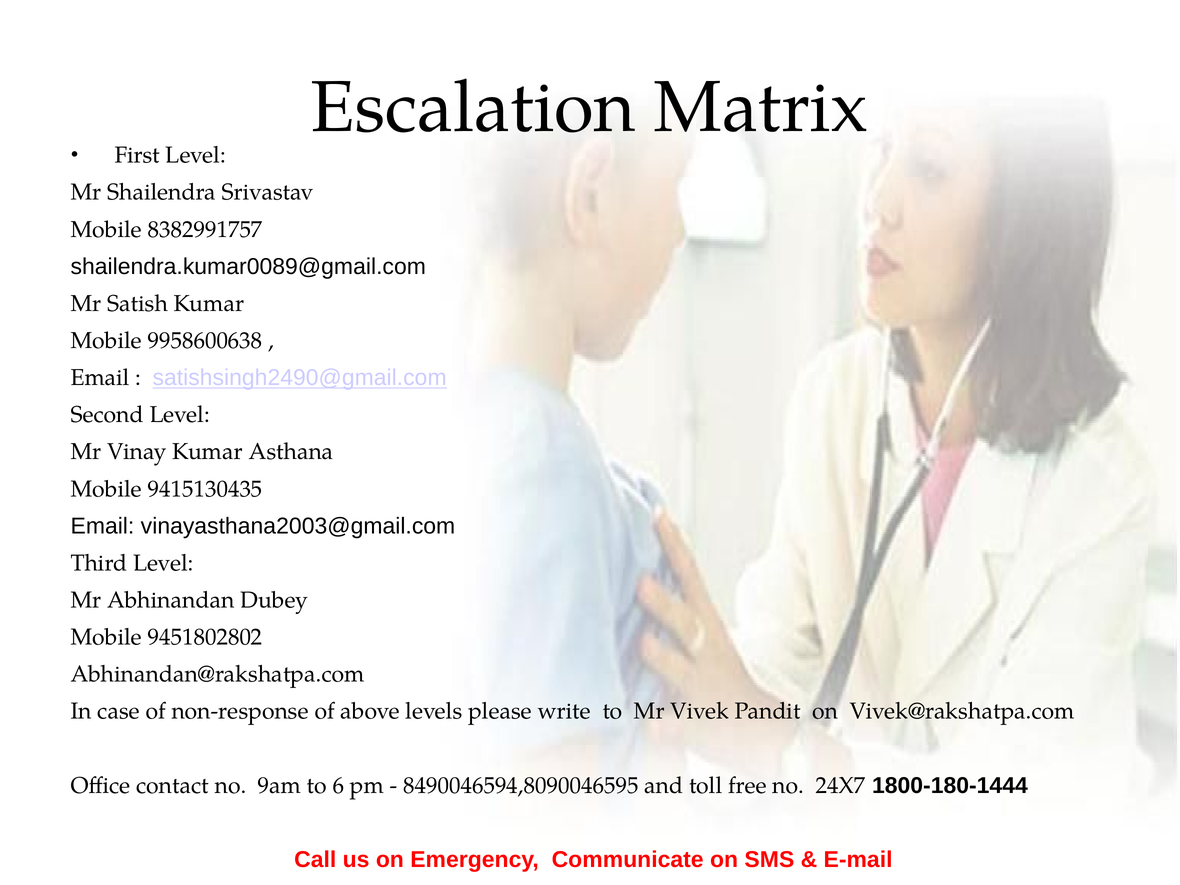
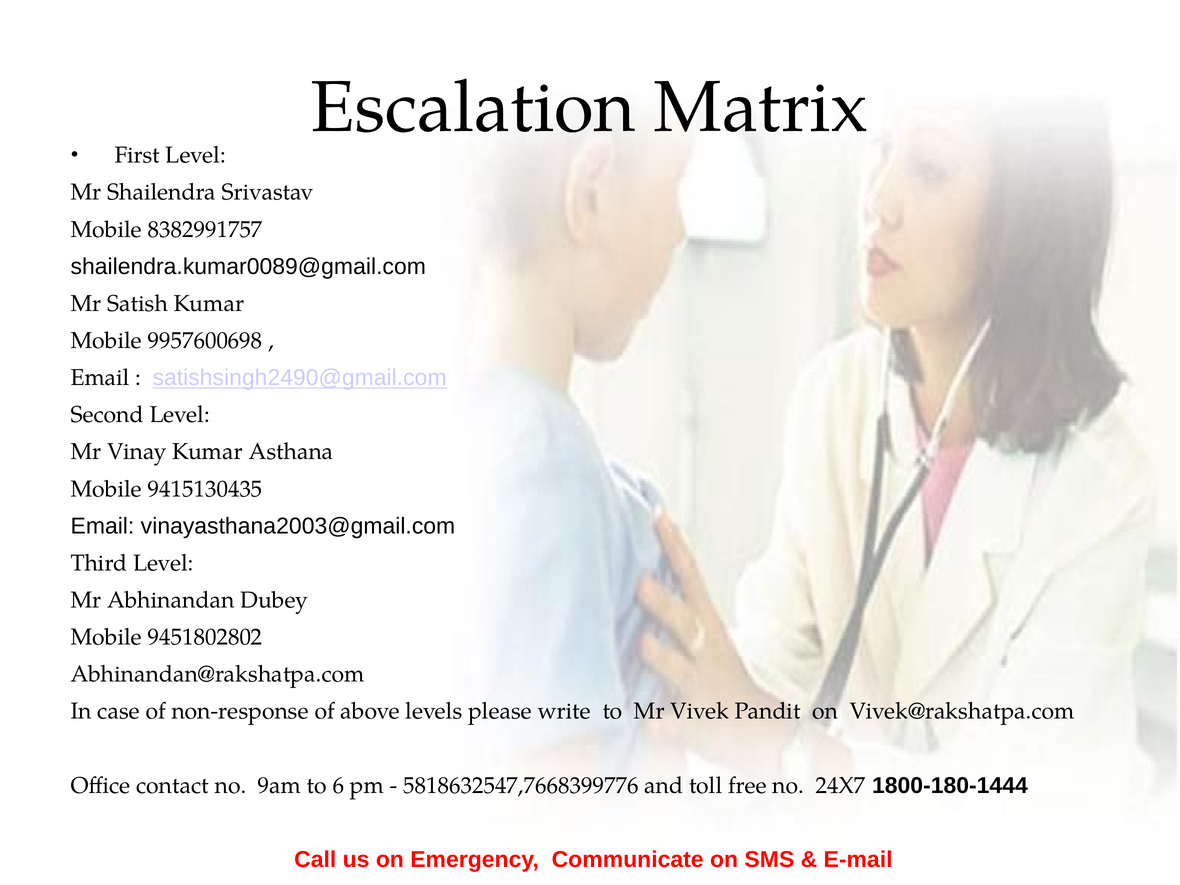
9958600638: 9958600638 -> 9957600698 (205, 341)
8490046594,8090046595: 8490046594,8090046595 -> 5818632547,7668399776 (521, 785)
